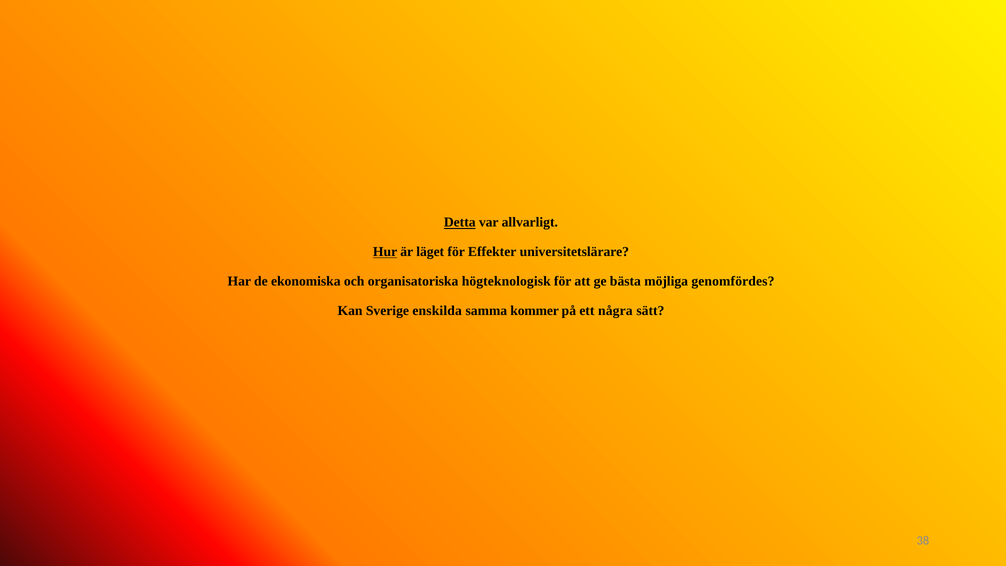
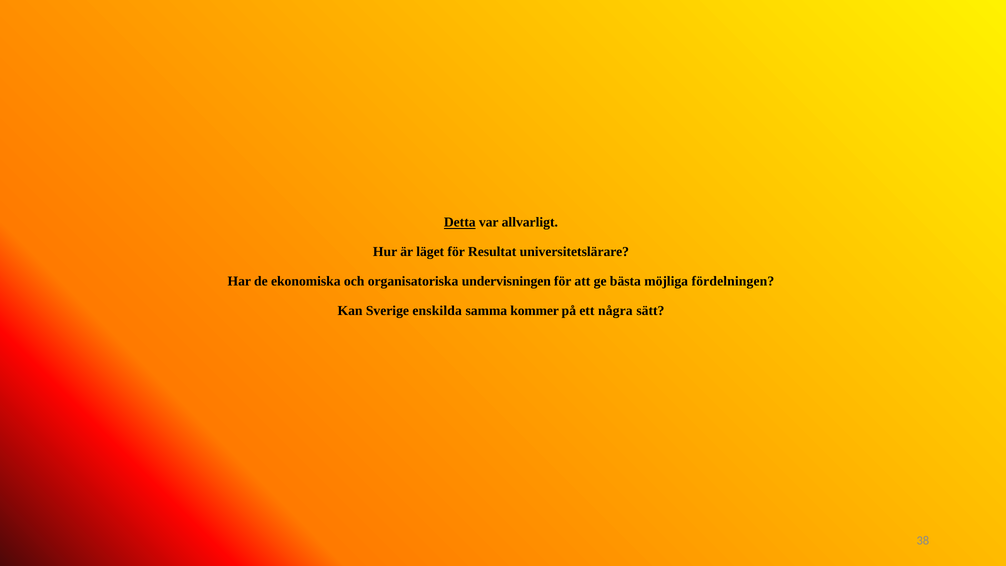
Hur underline: present -> none (385, 252)
Effekter: Effekter -> Resultat (492, 252)
högteknologisk: högteknologisk -> undervisningen (506, 281)
genomfördes: genomfördes -> fördelningen (733, 281)
